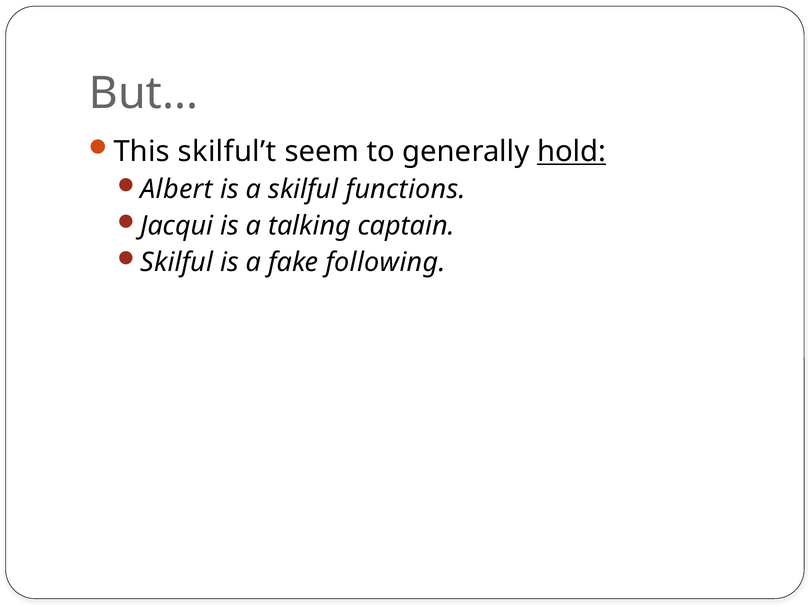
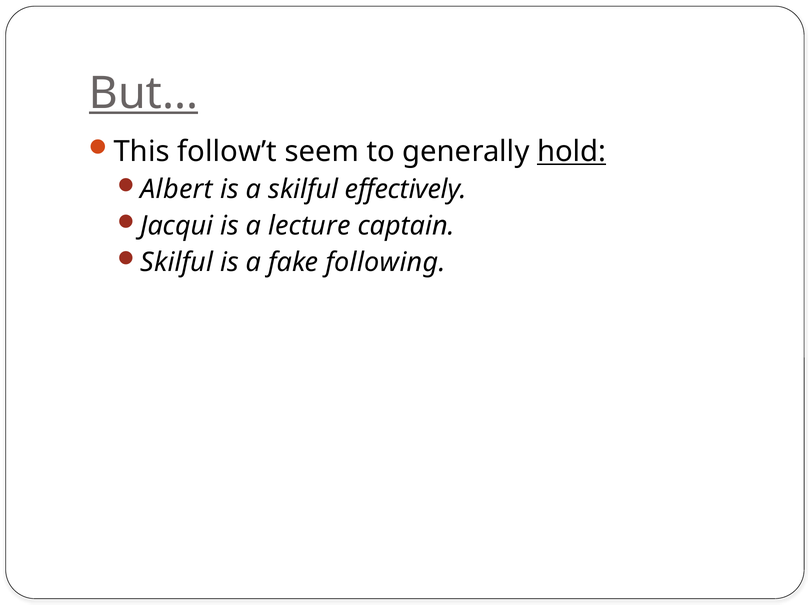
But underline: none -> present (144, 94)
skilful’t: skilful’t -> follow’t (227, 152)
functions: functions -> effectively (406, 190)
talking: talking -> lecture (309, 226)
